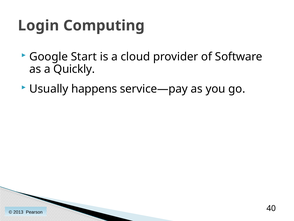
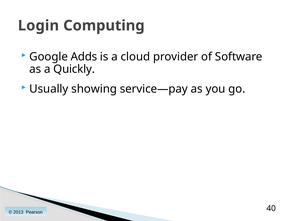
Start: Start -> Adds (84, 57)
happens: happens -> showing (94, 89)
